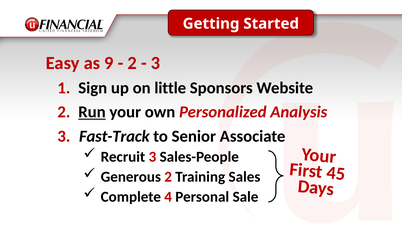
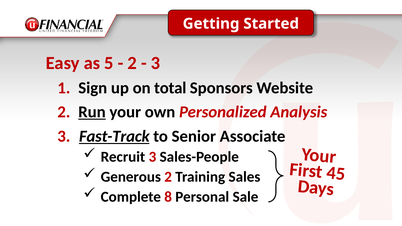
as 9: 9 -> 5 (109, 63)
little: little -> total (170, 88)
Fast-Track underline: none -> present (114, 136)
Complete 4: 4 -> 8 (168, 197)
